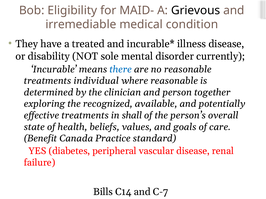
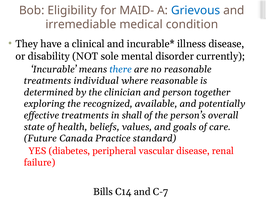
Grievous colour: black -> blue (196, 10)
treated: treated -> clinical (88, 44)
Benefit: Benefit -> Future (40, 139)
